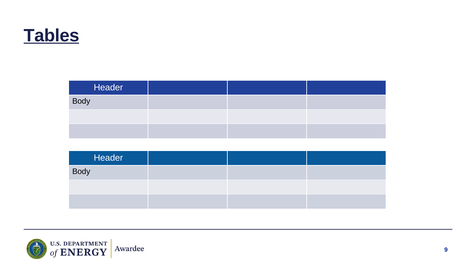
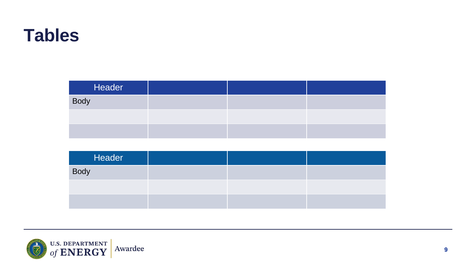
Tables underline: present -> none (51, 36)
